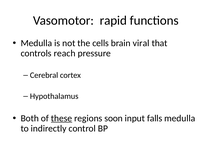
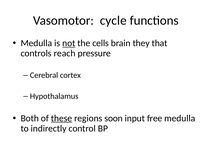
rapid: rapid -> cycle (113, 21)
not underline: none -> present (69, 43)
viral: viral -> they (141, 43)
falls: falls -> free (155, 118)
